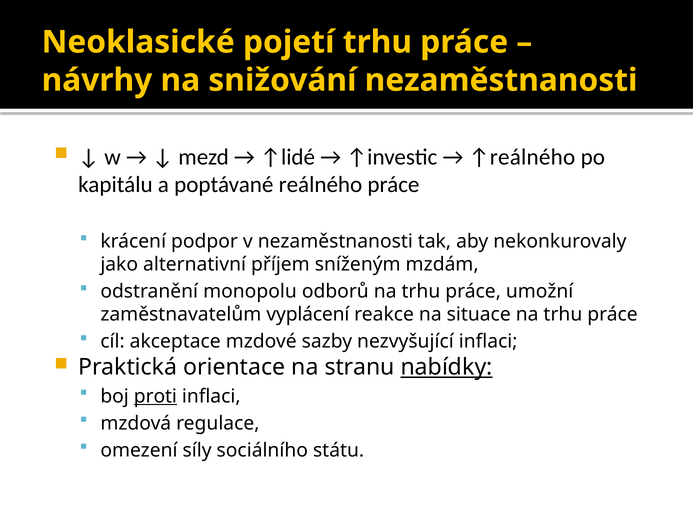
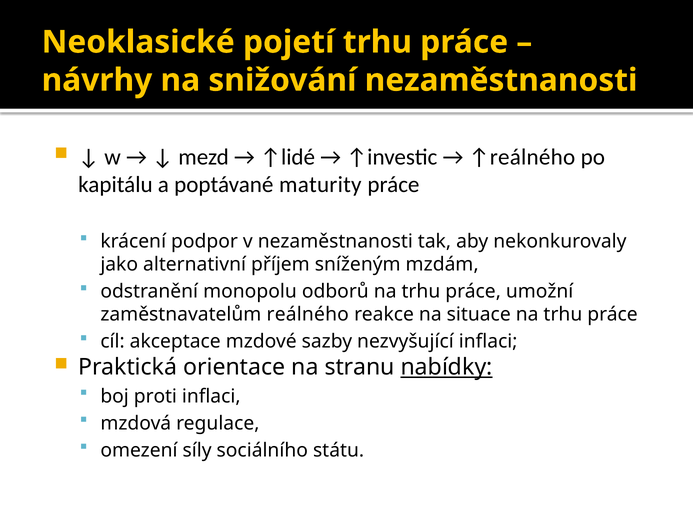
reálného: reálného -> maturity (320, 185)
vyplácení: vyplácení -> reálného (308, 314)
proti underline: present -> none (155, 396)
